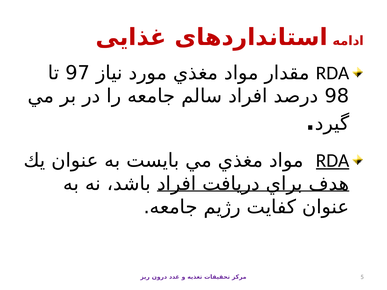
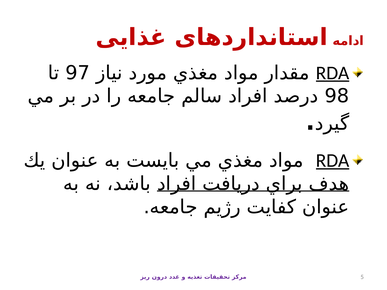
RDA underline: none -> present (333, 73)
